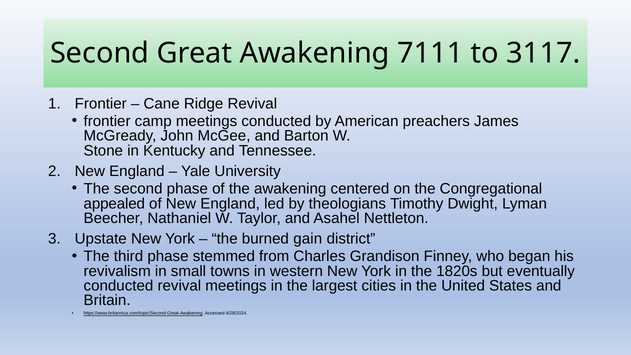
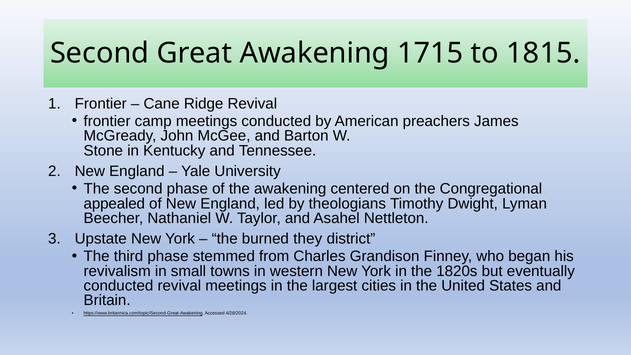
7111: 7111 -> 1715 (430, 53)
3117: 3117 -> 1815 (543, 53)
gain: gain -> they (308, 239)
